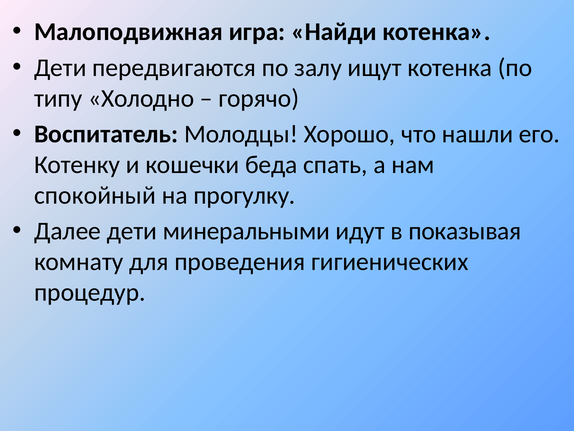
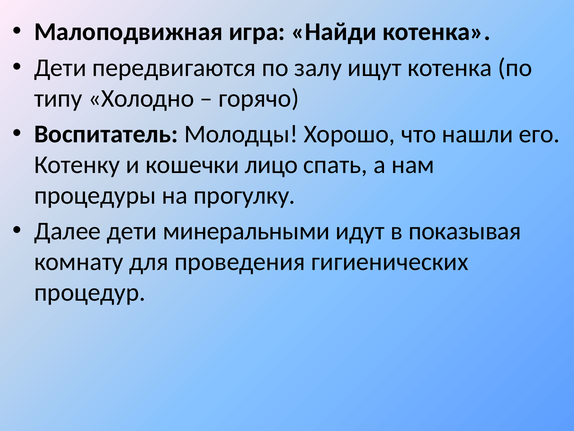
беда: беда -> лицо (271, 165)
спокойный: спокойный -> процедуры (95, 195)
